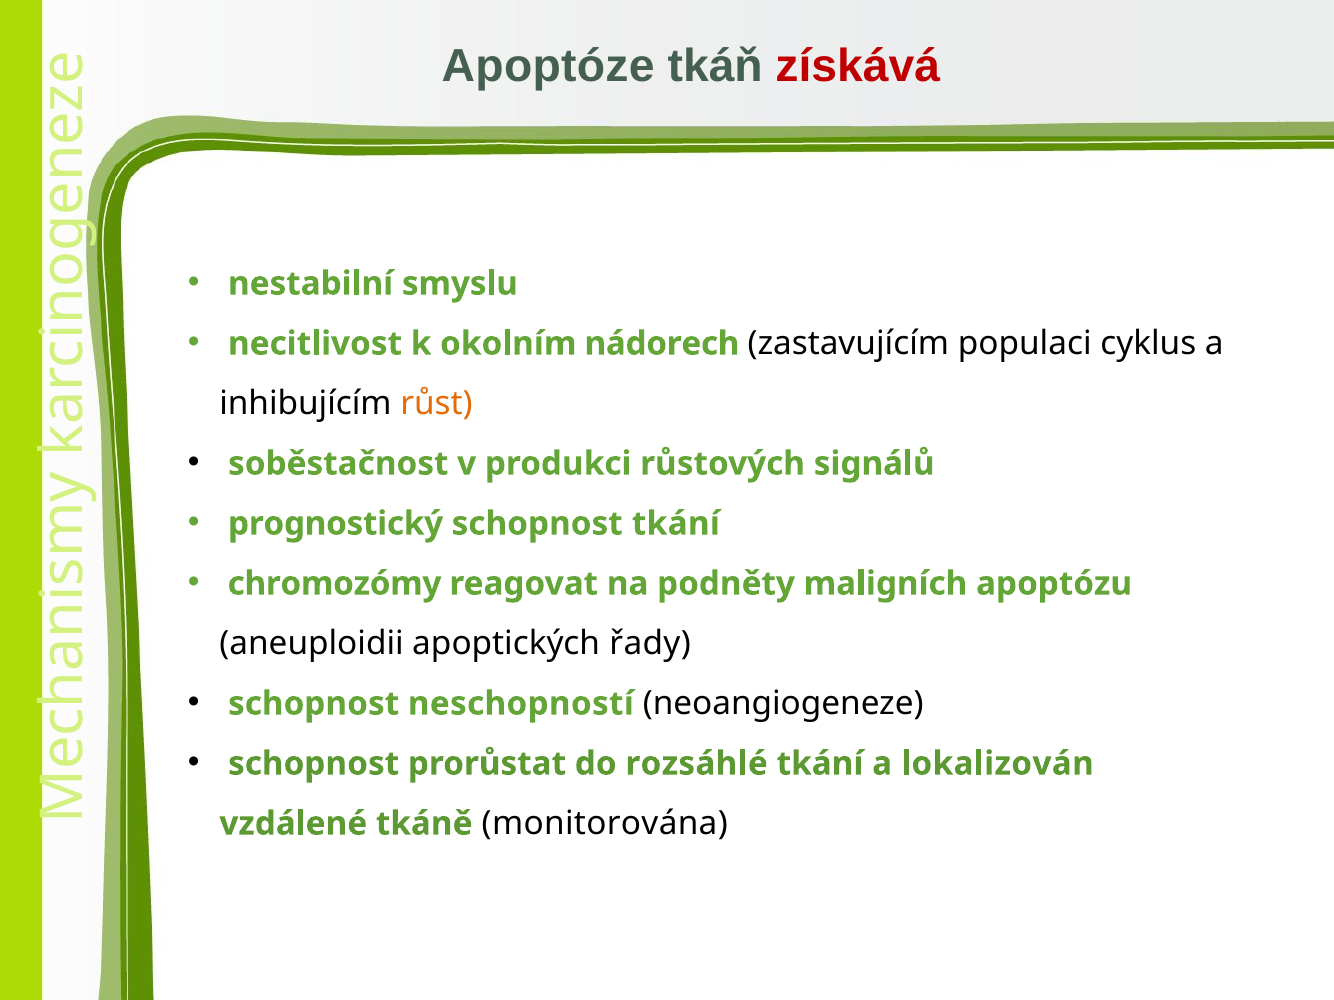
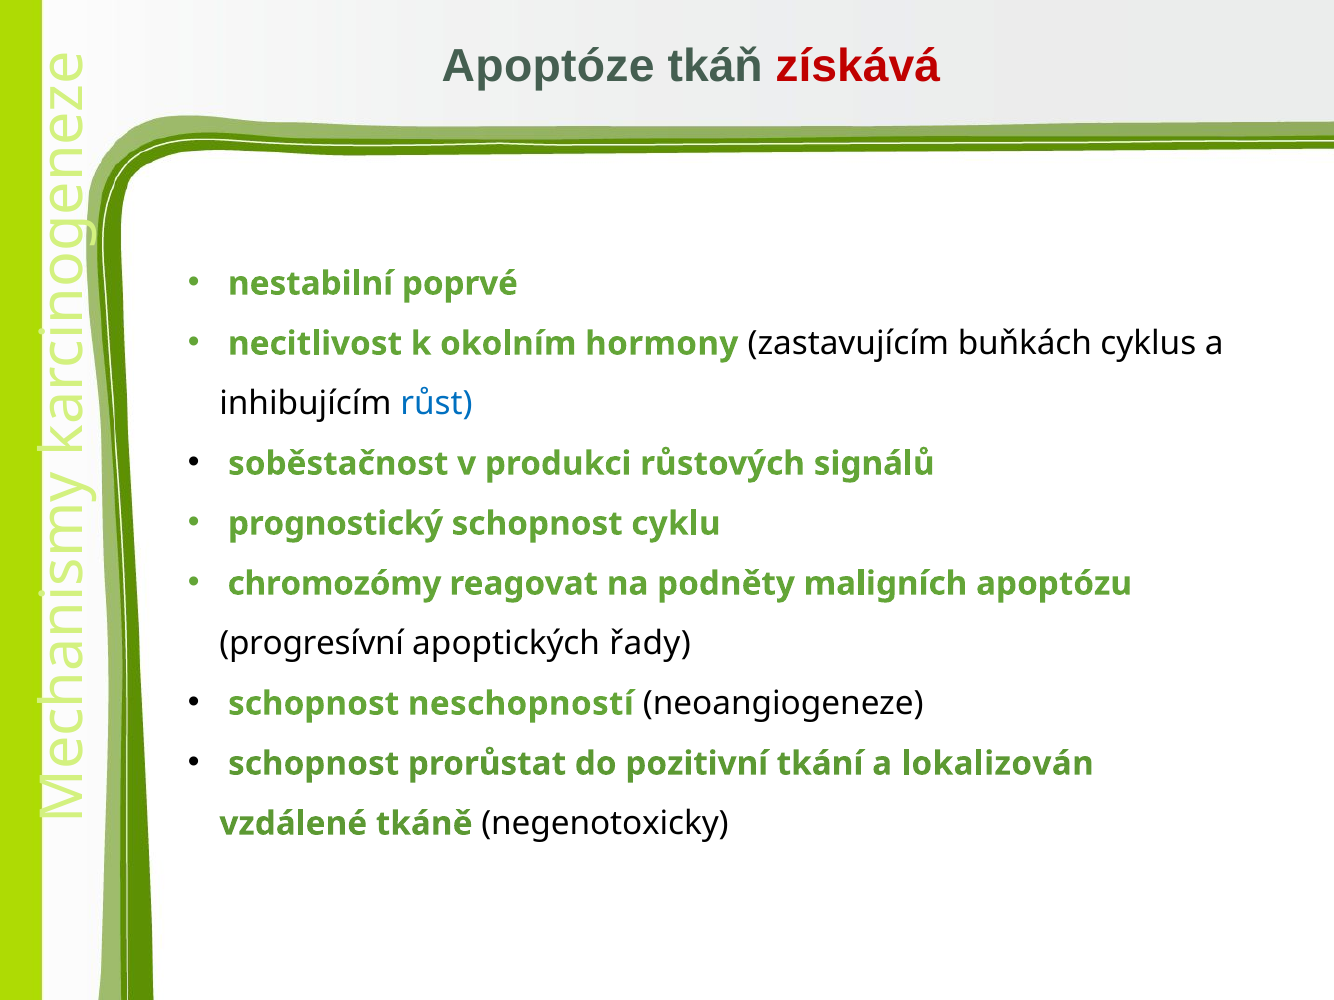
smyslu: smyslu -> poprvé (460, 284)
nádorech: nádorech -> hormony (662, 344)
populaci: populaci -> buňkách (1025, 344)
růst colour: orange -> blue (437, 404)
schopnost tkání: tkání -> cyklu (676, 524)
aneuploidii: aneuploidii -> progresívní (312, 644)
rozsáhlé: rozsáhlé -> pozitivní (697, 764)
monitorována: monitorována -> negenotoxicky (605, 824)
